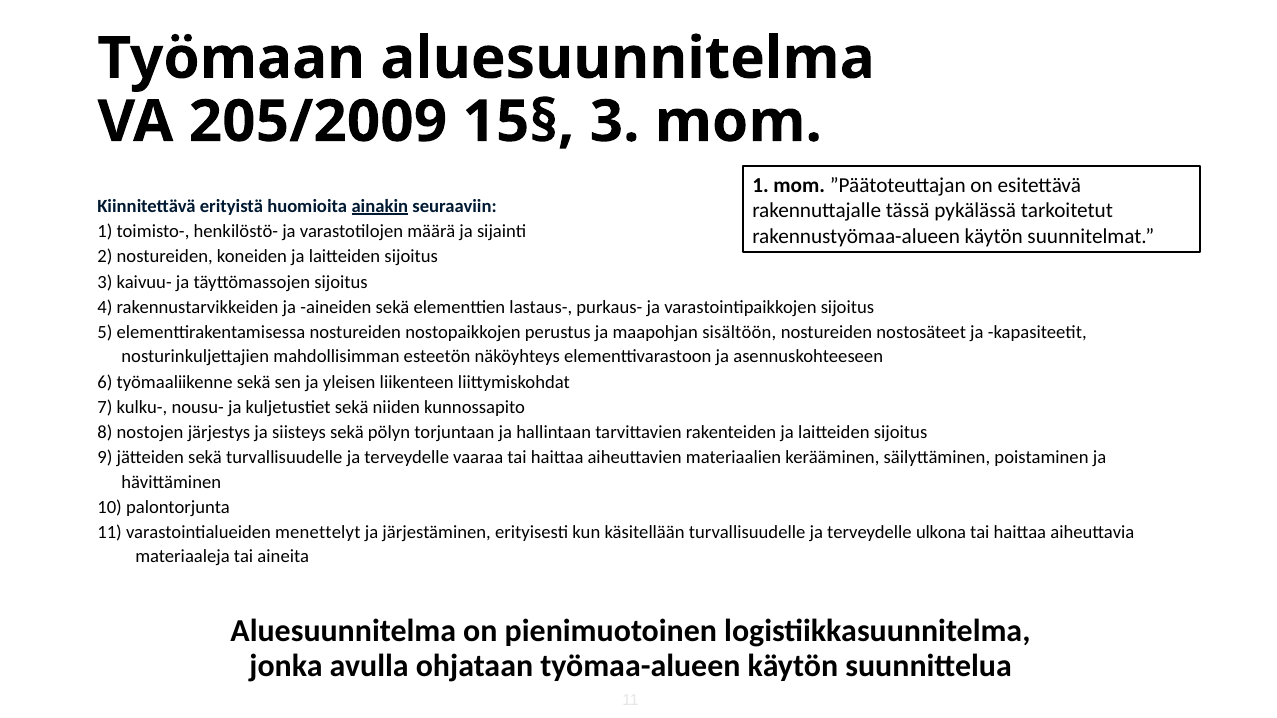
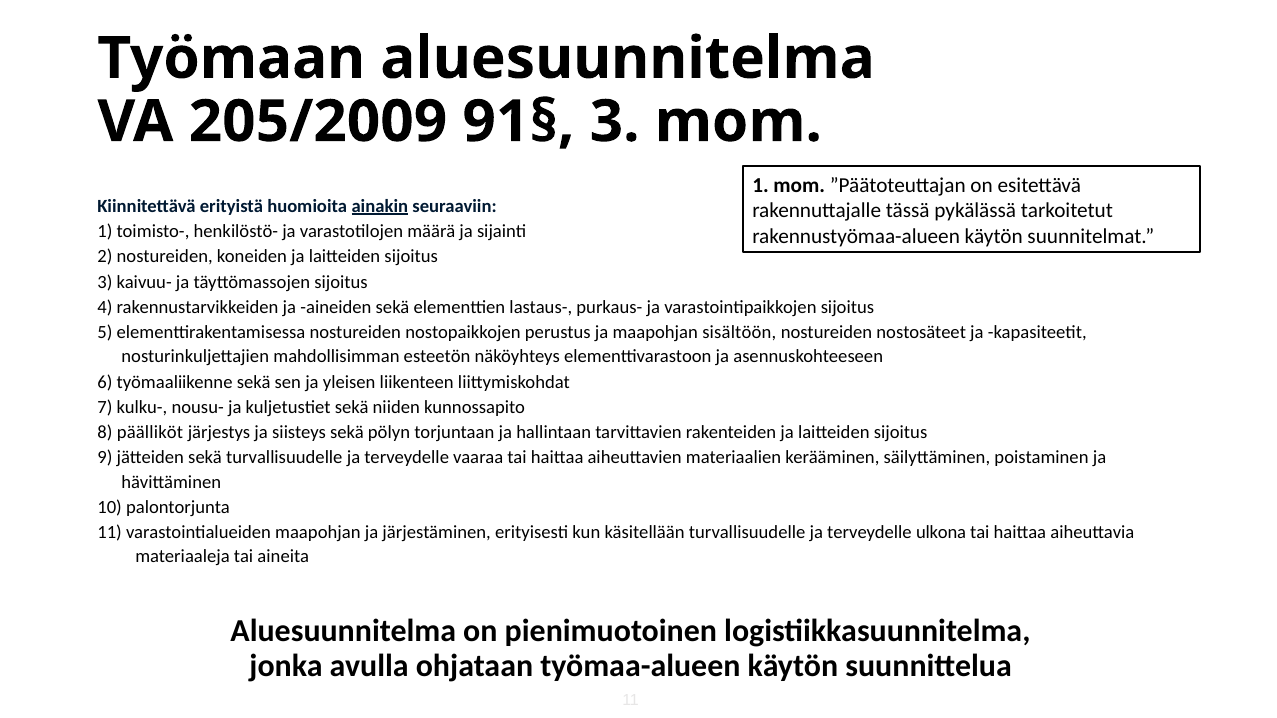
15§: 15§ -> 91§ (518, 122)
nostojen: nostojen -> päälliköt (150, 433)
varastointialueiden menettelyt: menettelyt -> maapohjan (318, 533)
